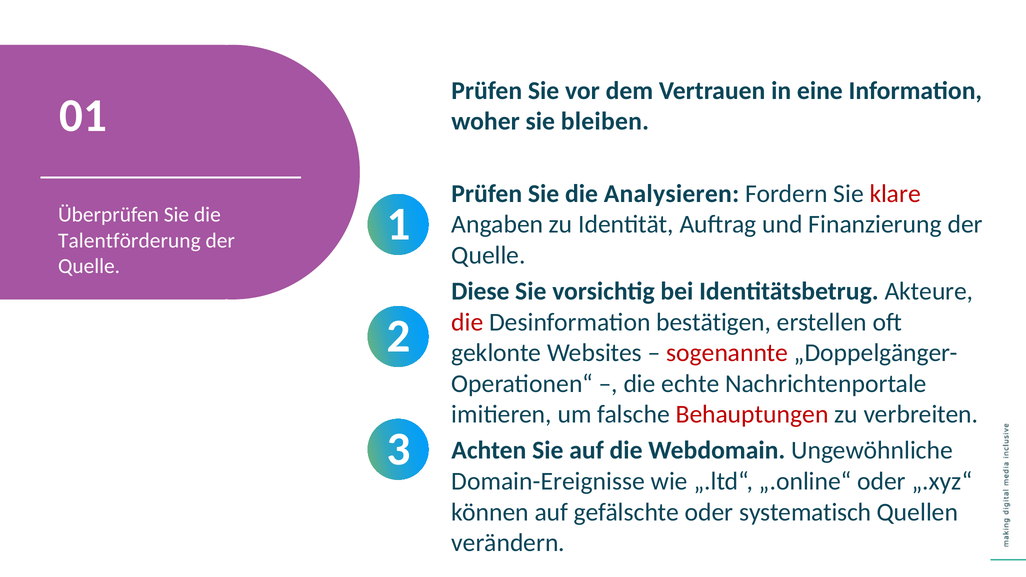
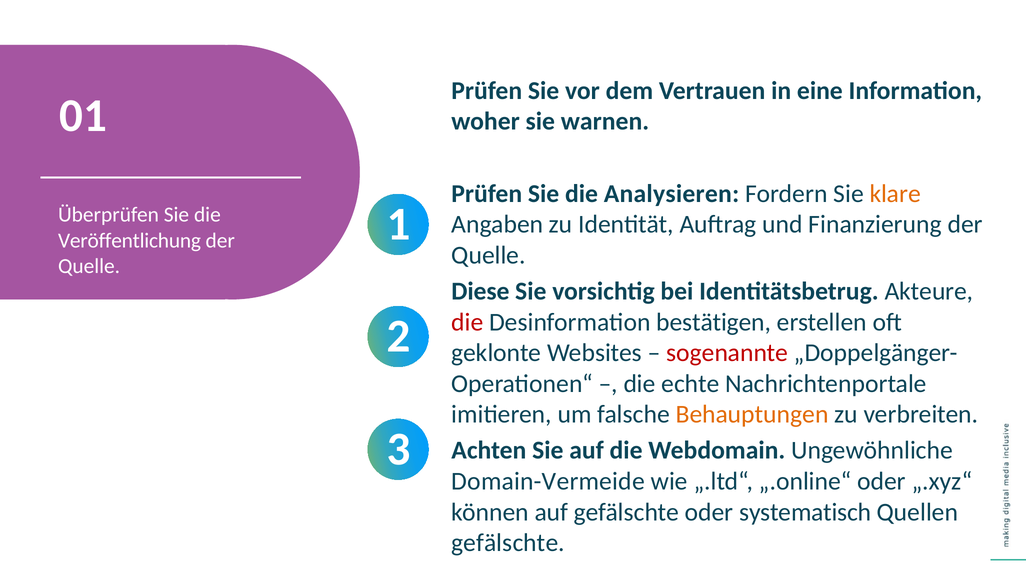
bleiben: bleiben -> warnen (605, 121)
klare colour: red -> orange (895, 194)
Talentförderung: Talentförderung -> Veröffentlichung (130, 241)
Behauptungen colour: red -> orange (752, 414)
Domain-Ereignisse: Domain-Ereignisse -> Domain-Vermeide (548, 481)
verändern: verändern -> gefälschte (508, 543)
